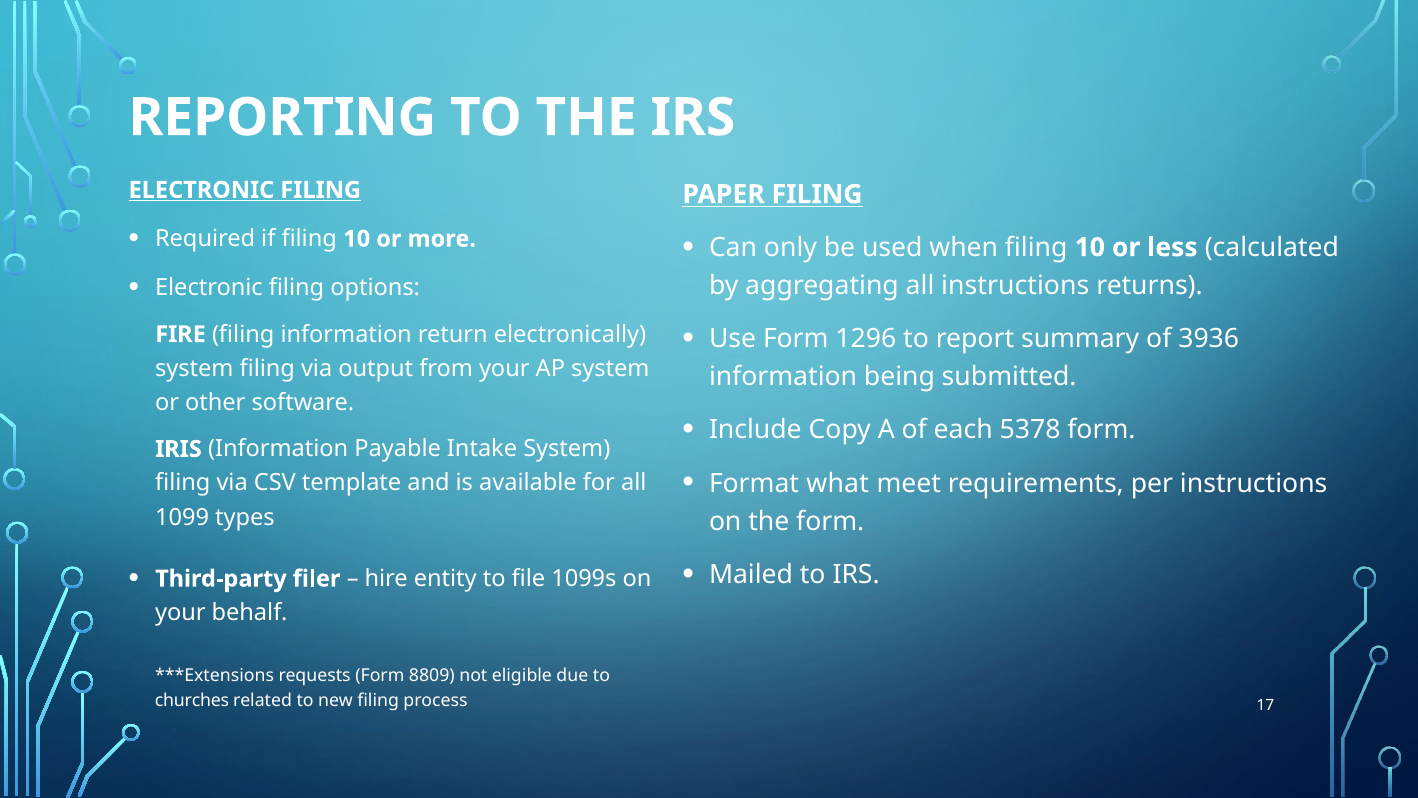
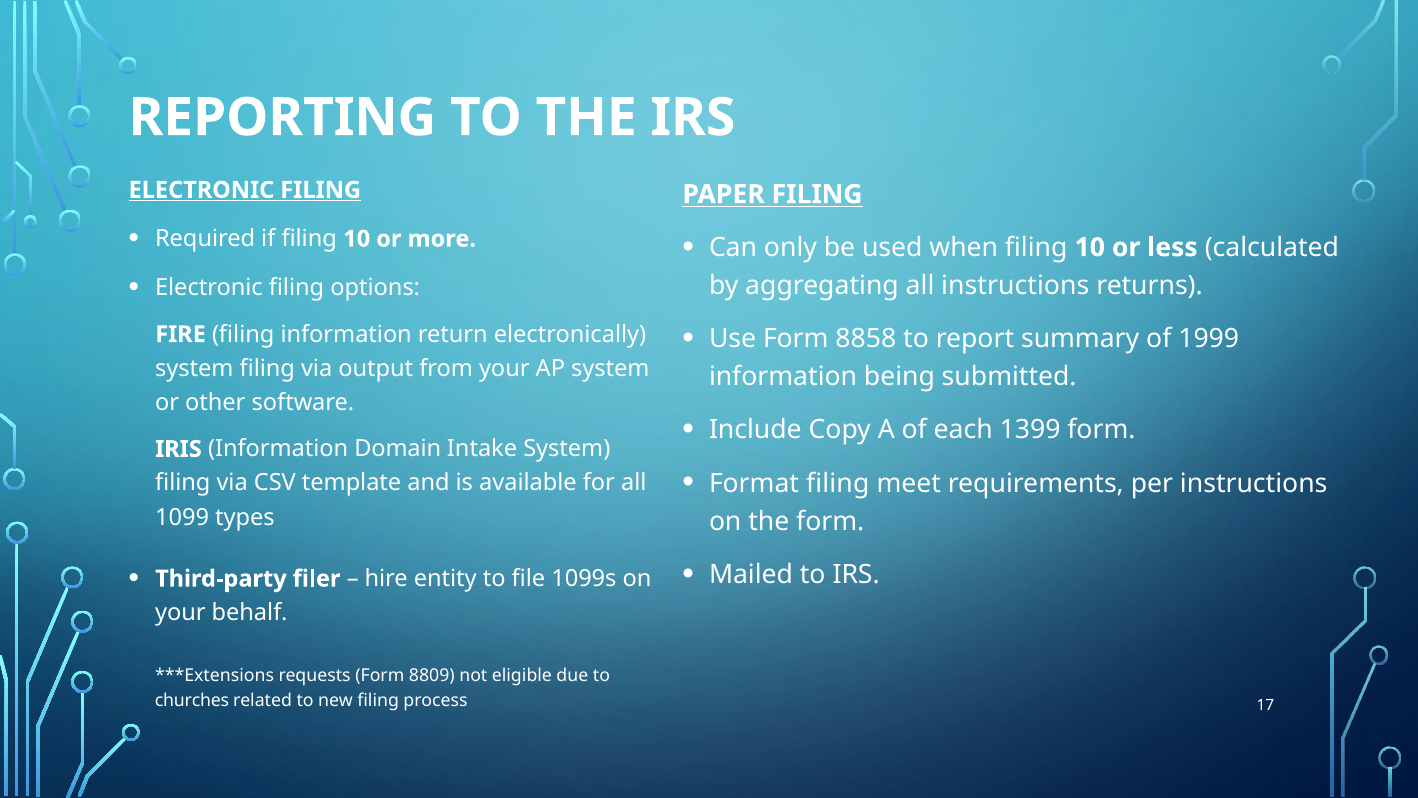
1296: 1296 -> 8858 (866, 339)
3936: 3936 -> 1999 (1209, 339)
5378: 5378 -> 1399 (1030, 430)
Payable: Payable -> Domain (398, 449)
Format what: what -> filing (838, 483)
